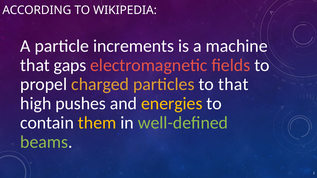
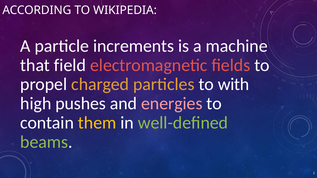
gaps: gaps -> field (70, 65)
to that: that -> with (234, 85)
energies colour: yellow -> pink (172, 104)
